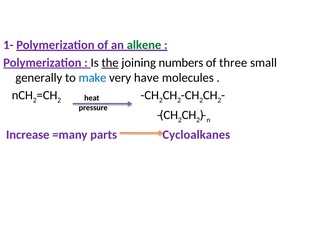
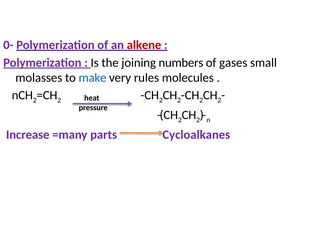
1-: 1- -> 0- (8, 45)
alkene colour: green -> red (144, 45)
the underline: present -> none (110, 63)
three: three -> gases (233, 63)
generally: generally -> molasses (39, 78)
have: have -> rules (146, 78)
